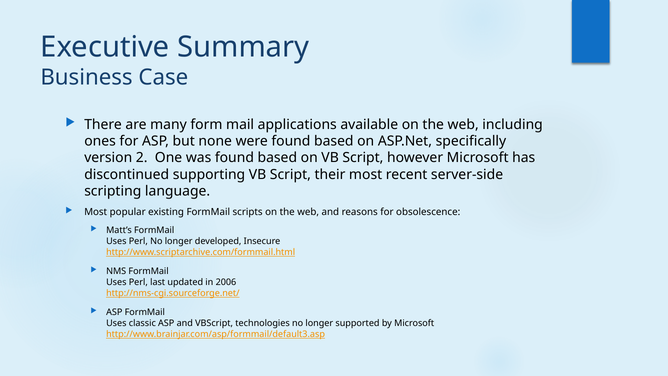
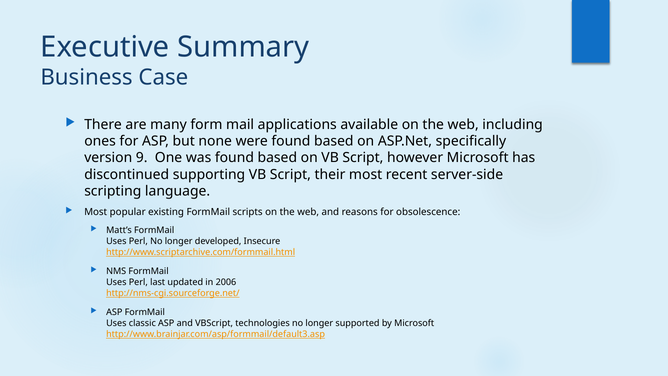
2: 2 -> 9 (142, 158)
